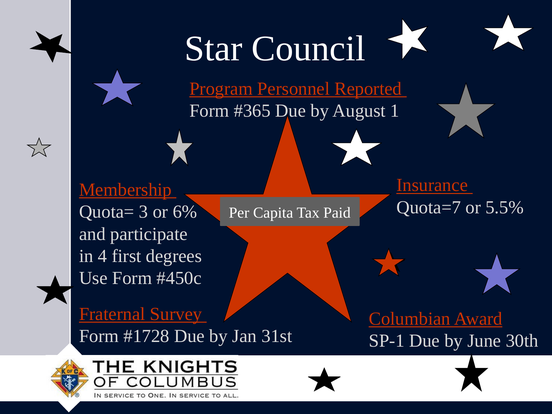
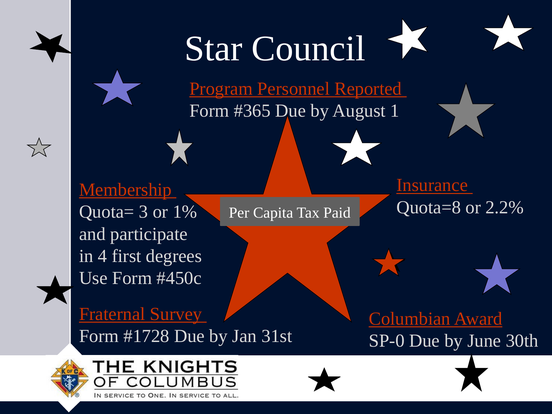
Quota=7: Quota=7 -> Quota=8 (429, 207)
5.5%: 5.5% -> 2.2% (505, 207)
6%: 6% -> 1% (185, 212)
SP-1: SP-1 -> SP-0 (387, 341)
